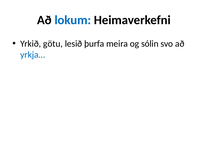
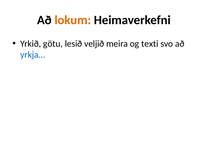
lokum colour: blue -> orange (73, 20)
þurfa: þurfa -> veljið (94, 44)
sólin: sólin -> texti (150, 44)
